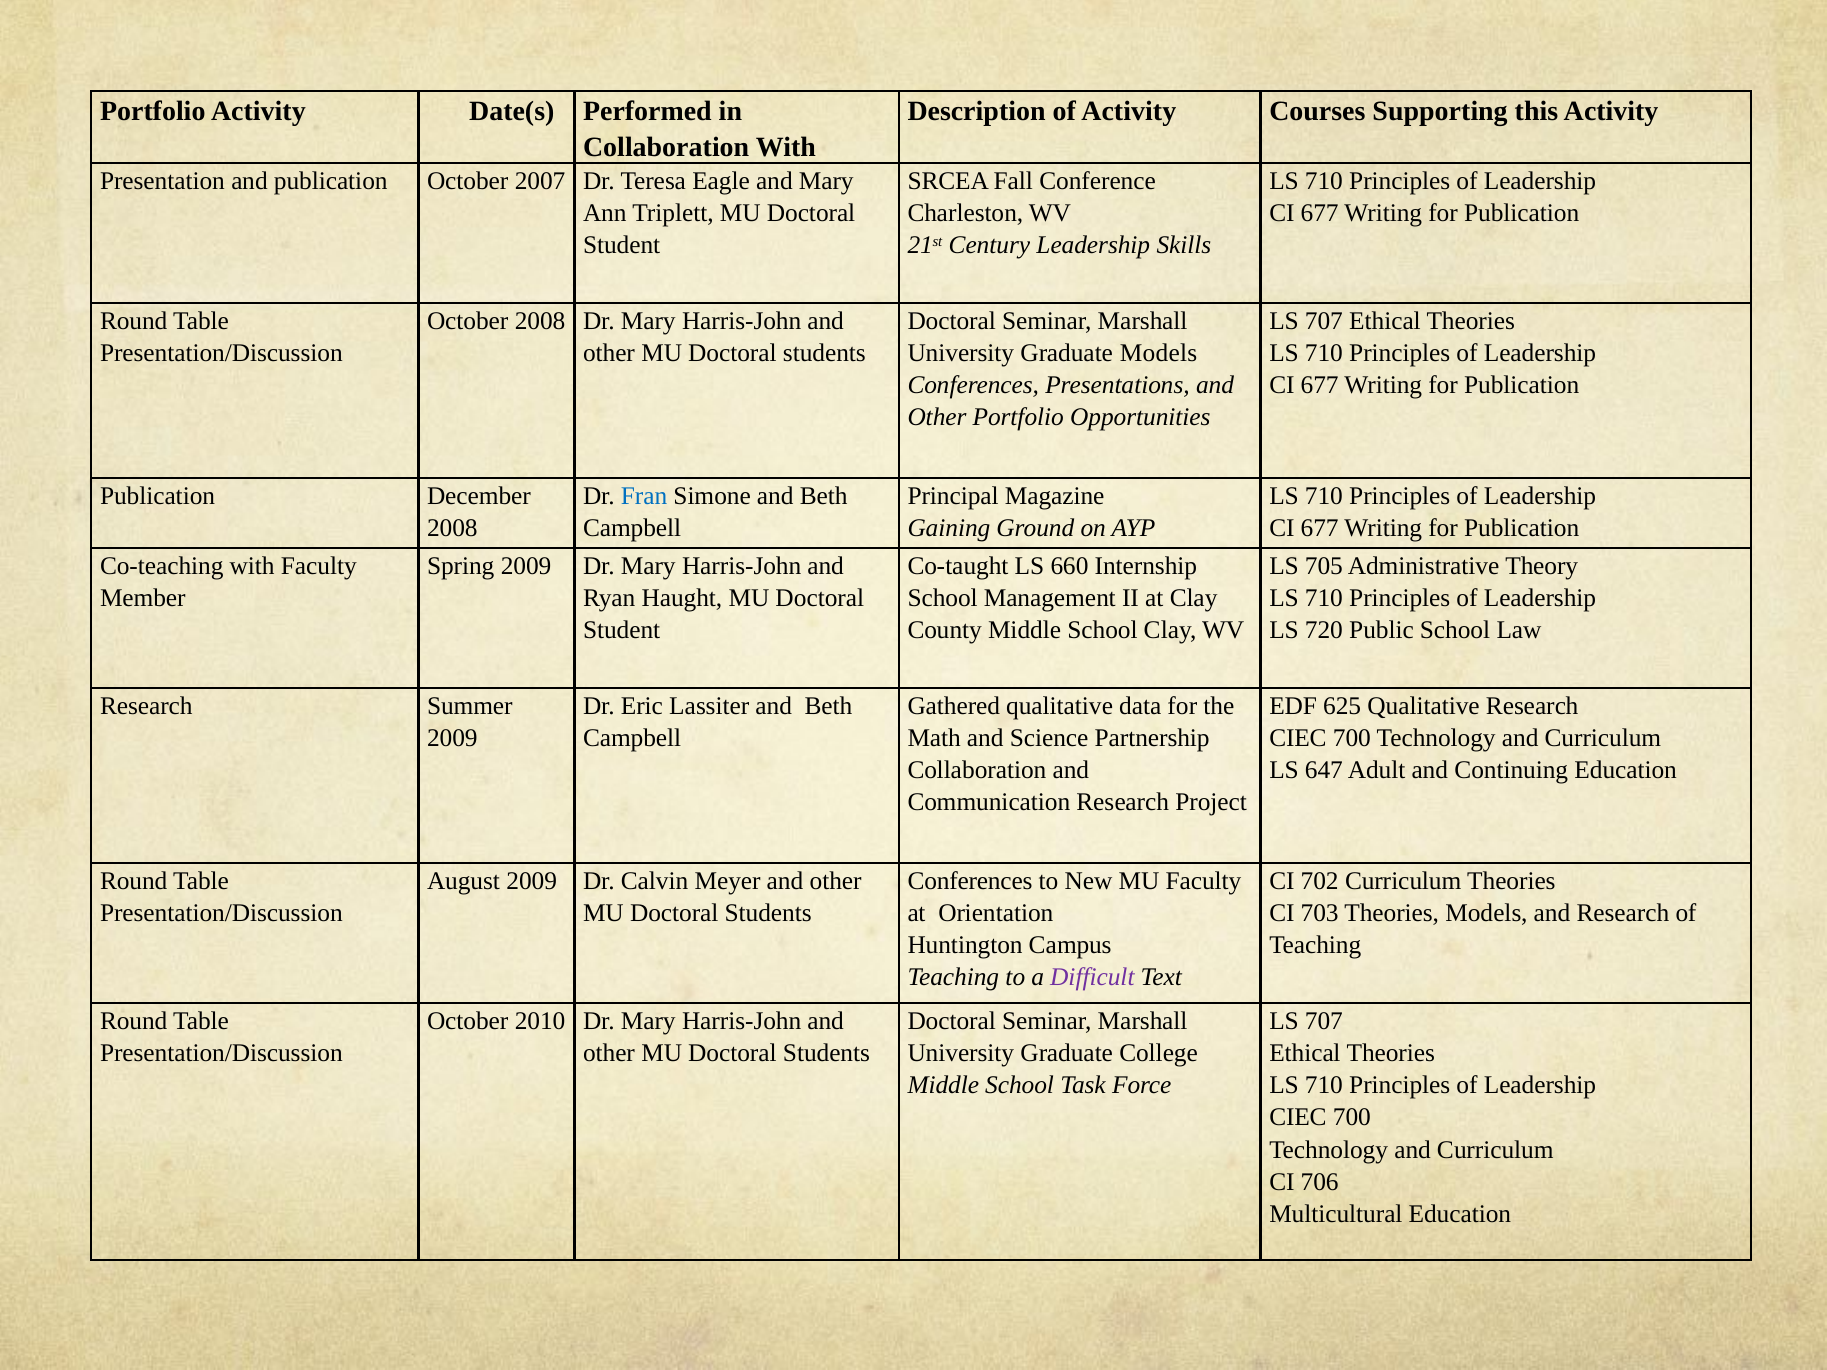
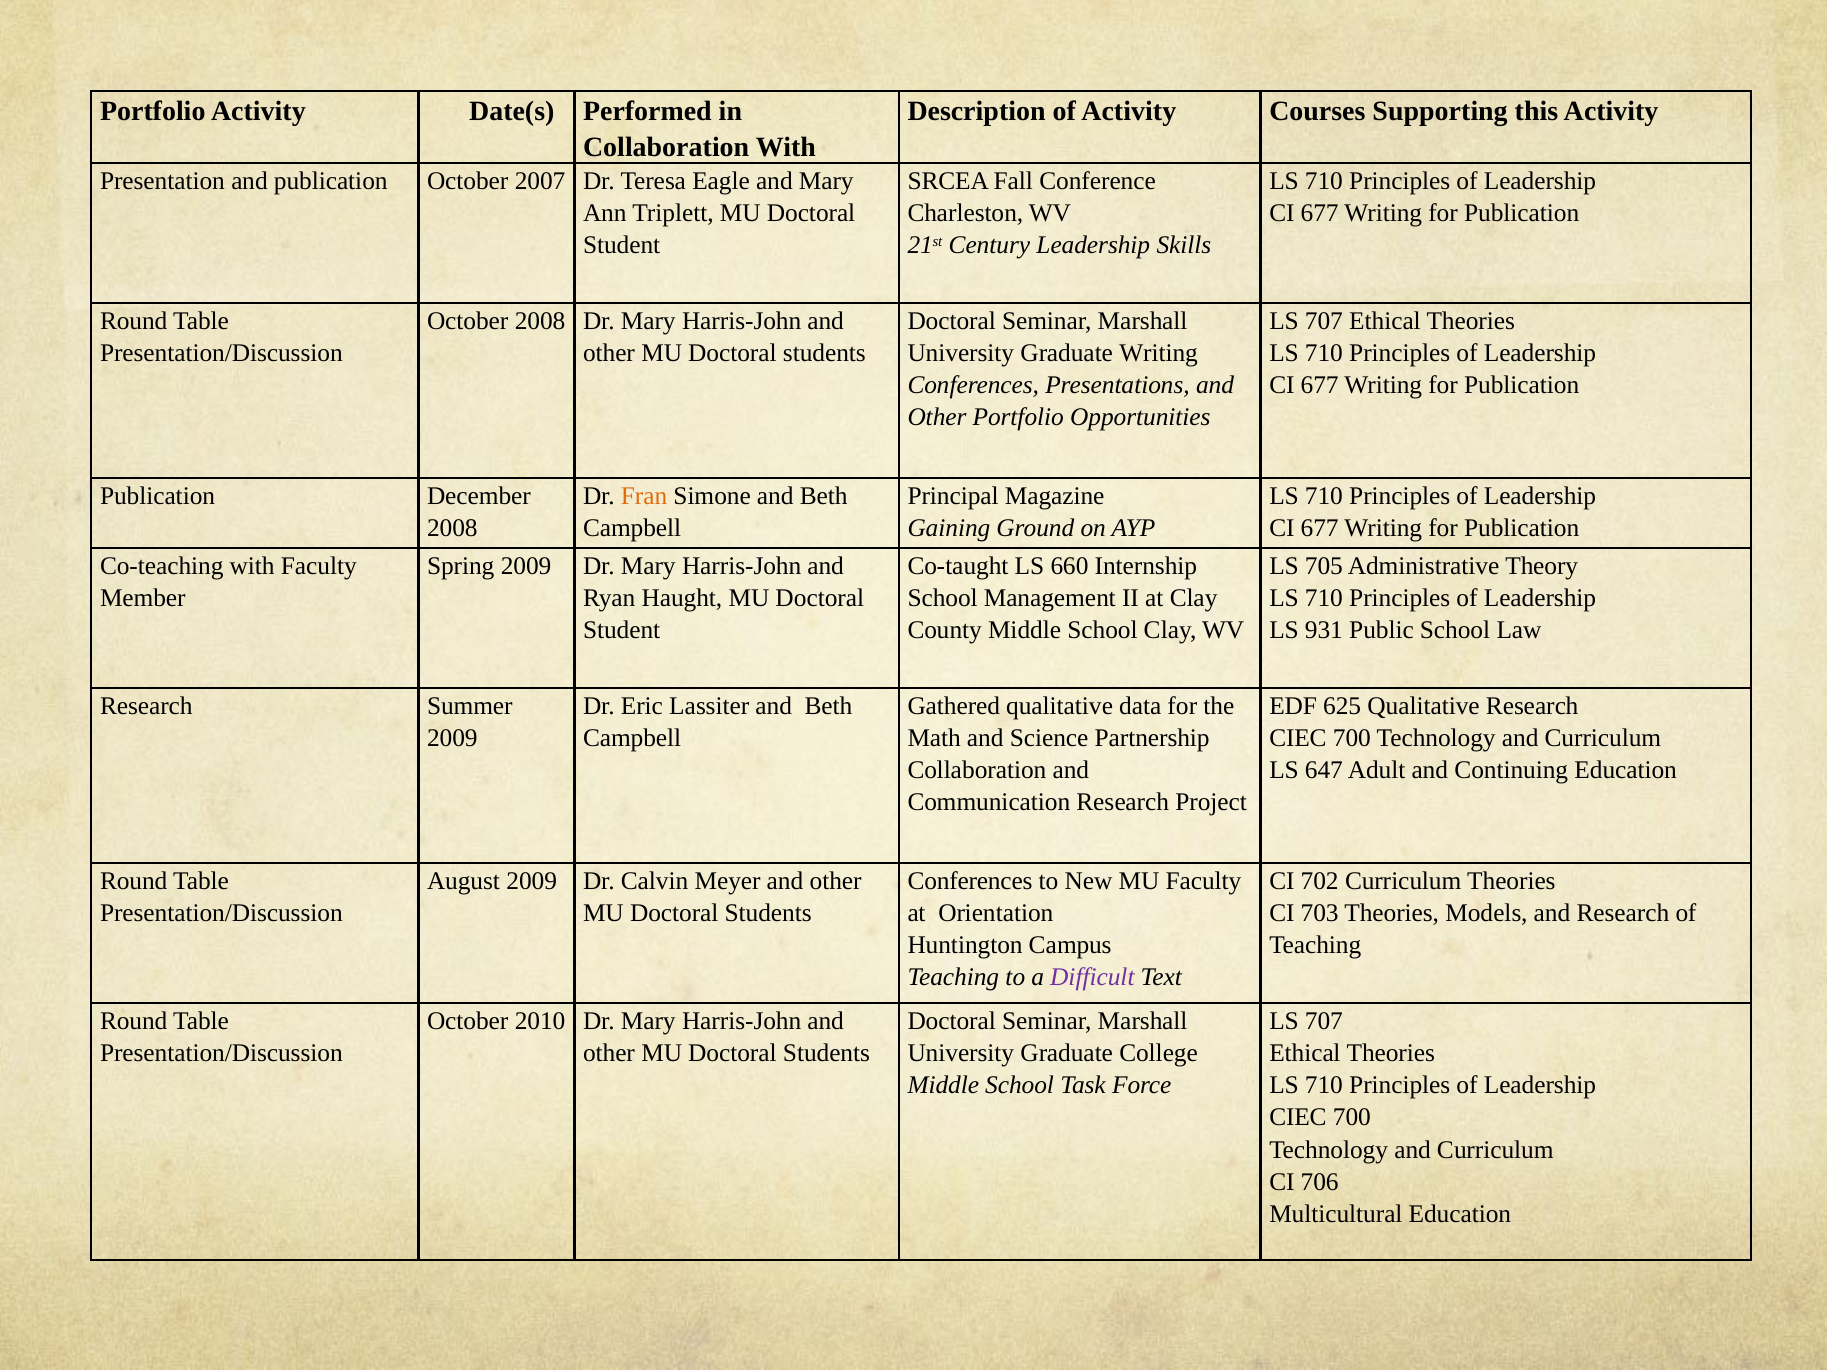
Graduate Models: Models -> Writing (1159, 353)
Fran colour: blue -> orange (644, 496)
720: 720 -> 931 (1324, 630)
